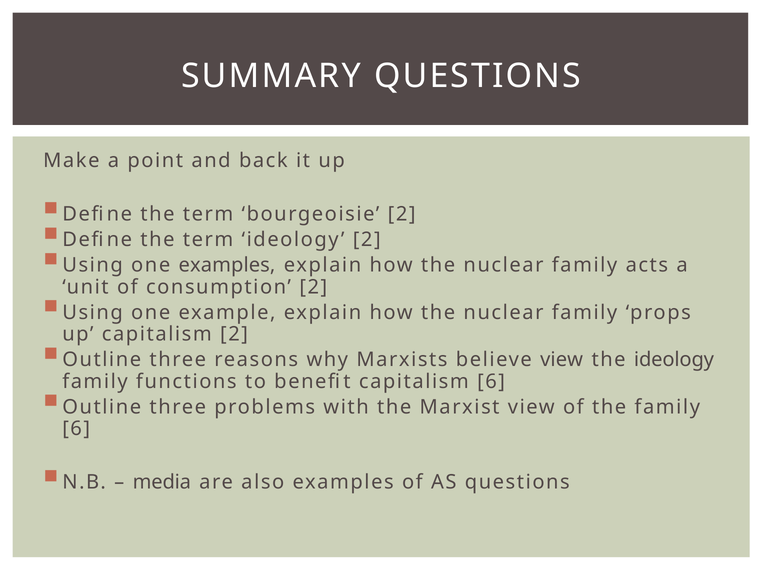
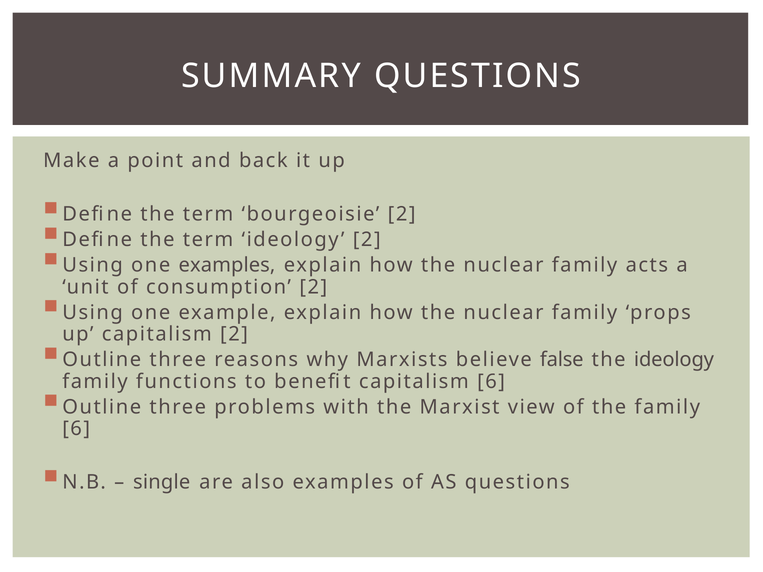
believe view: view -> false (562, 360)
media: media -> single (162, 482)
